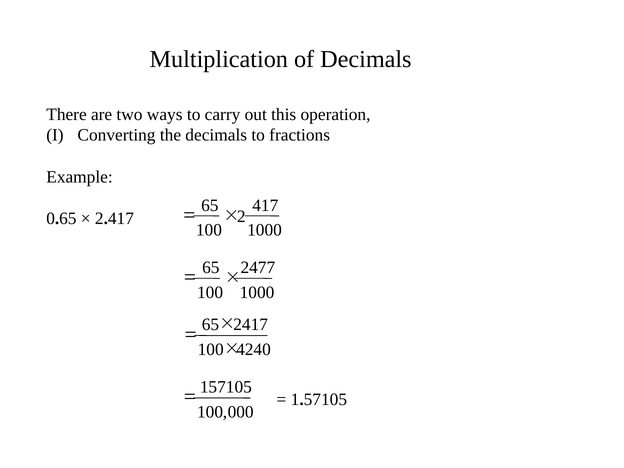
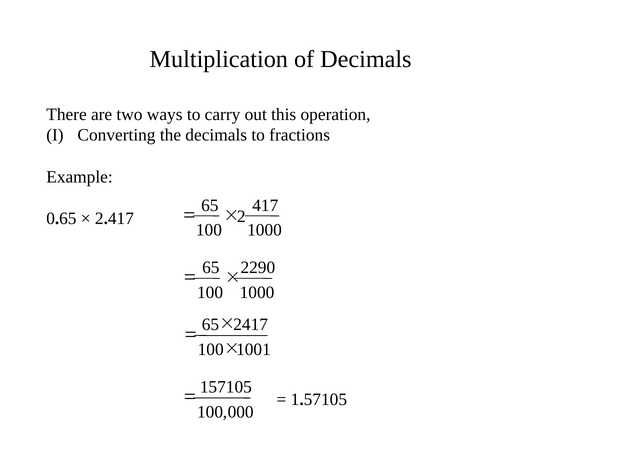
2477: 2477 -> 2290 (258, 268)
4240: 4240 -> 1001 (253, 350)
